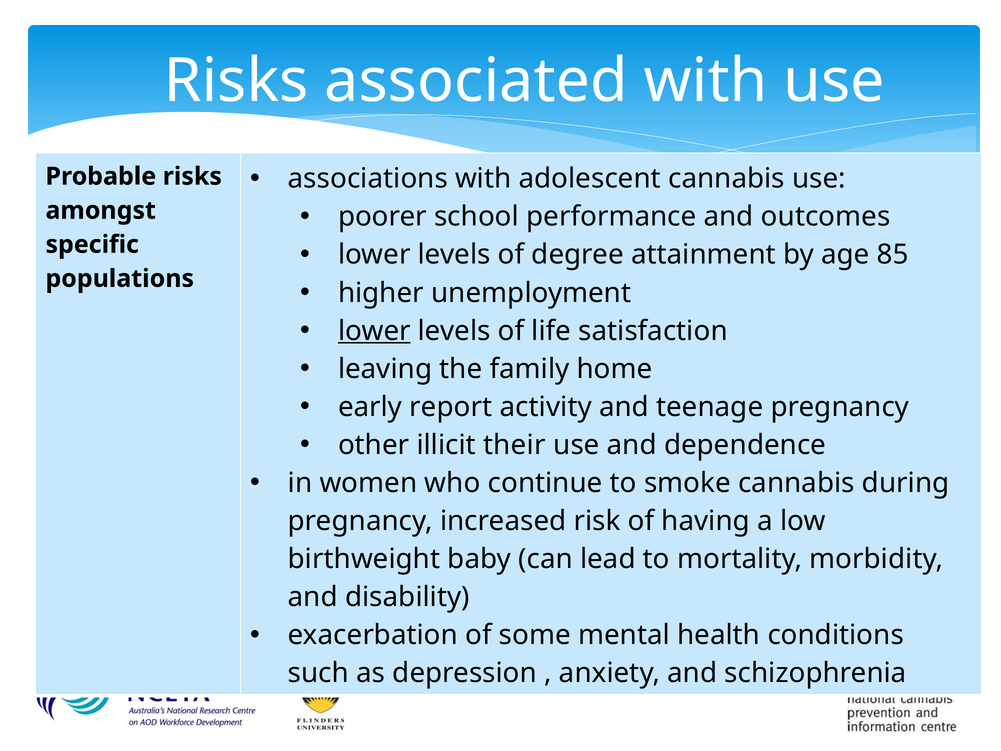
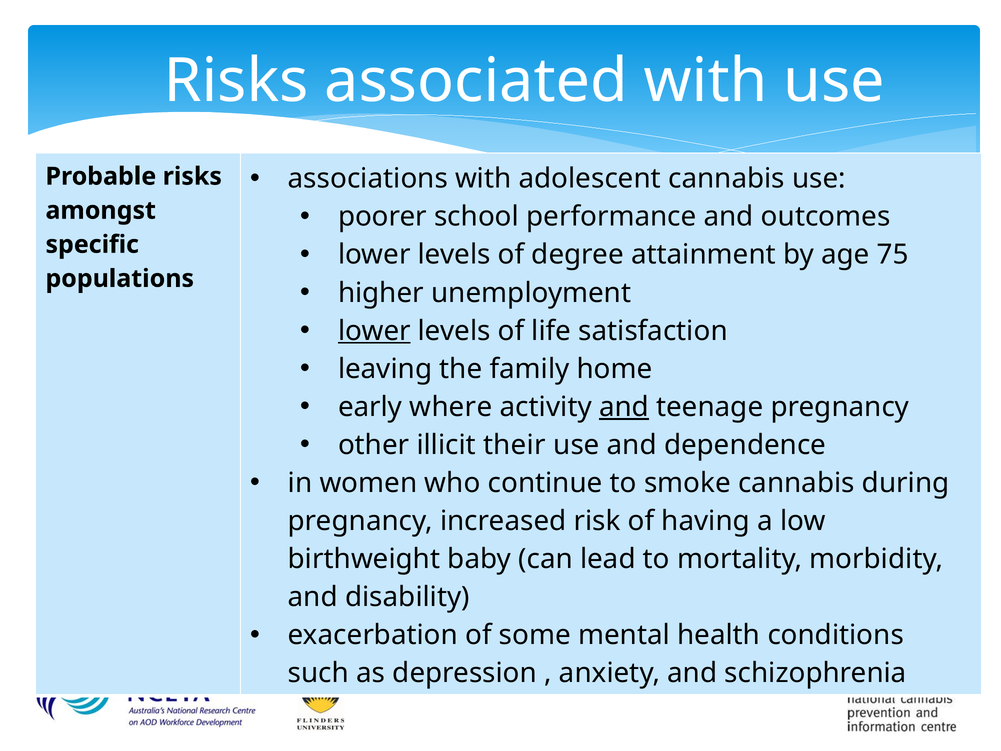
85: 85 -> 75 (893, 255)
report: report -> where (451, 407)
and underline: none -> present (624, 407)
